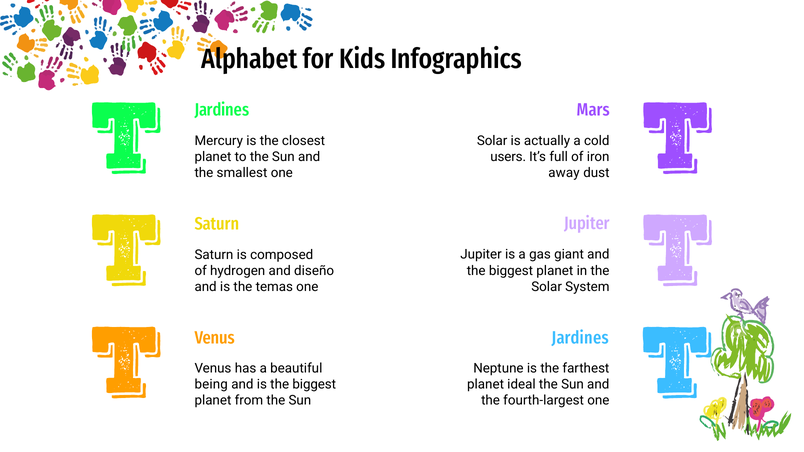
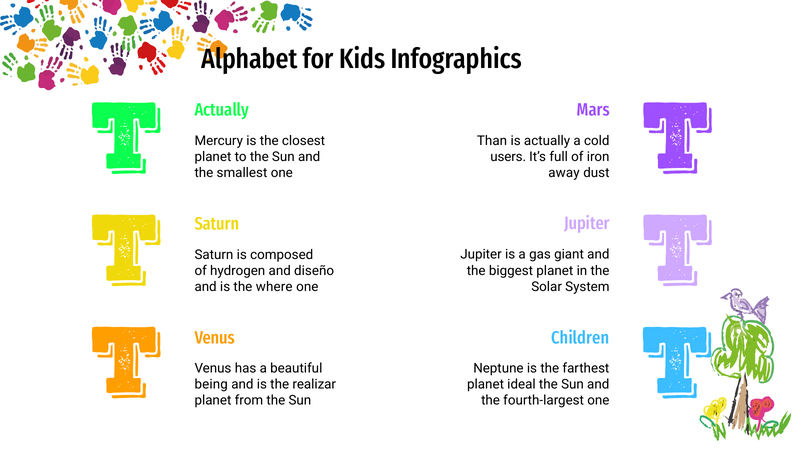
Jardines: Jardines -> Actually (222, 110)
Solar: Solar -> Than (492, 141)
temas: temas -> where (274, 287)
Jardines: Jardines -> Children (580, 338)
is the biggest: biggest -> realizar (314, 385)
